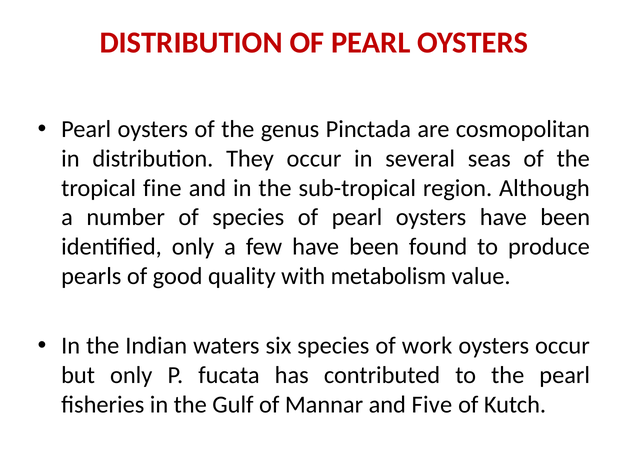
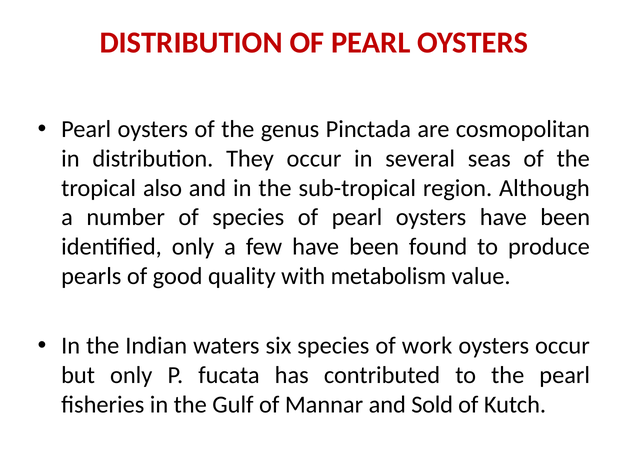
fine: fine -> also (163, 188)
Five: Five -> Sold (432, 404)
